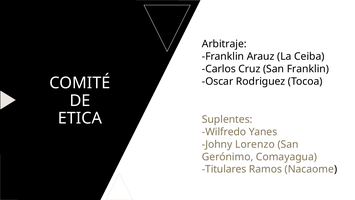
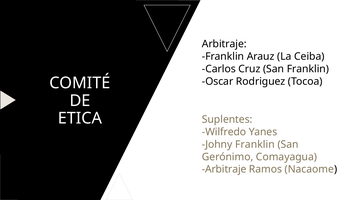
Johny Lorenzo: Lorenzo -> Franklin (255, 144)
Titulares: Titulares -> Arbitraje (224, 169)
